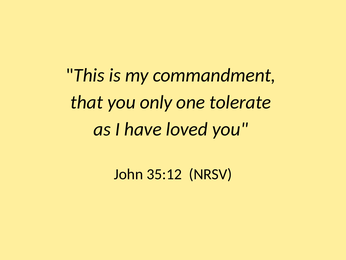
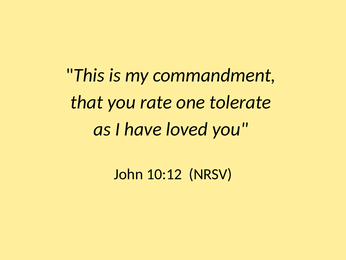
only: only -> rate (156, 102)
35:12: 35:12 -> 10:12 (164, 174)
